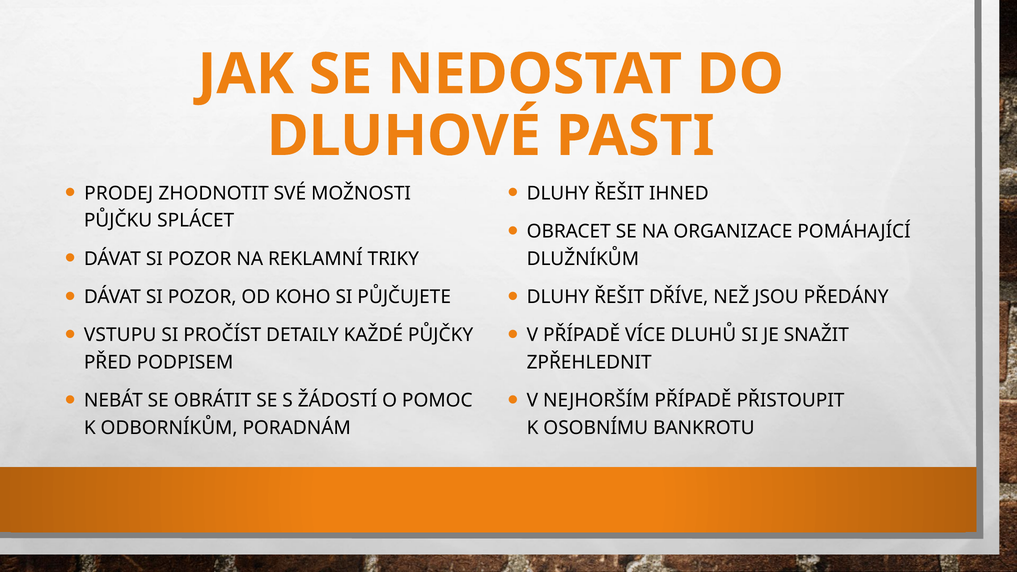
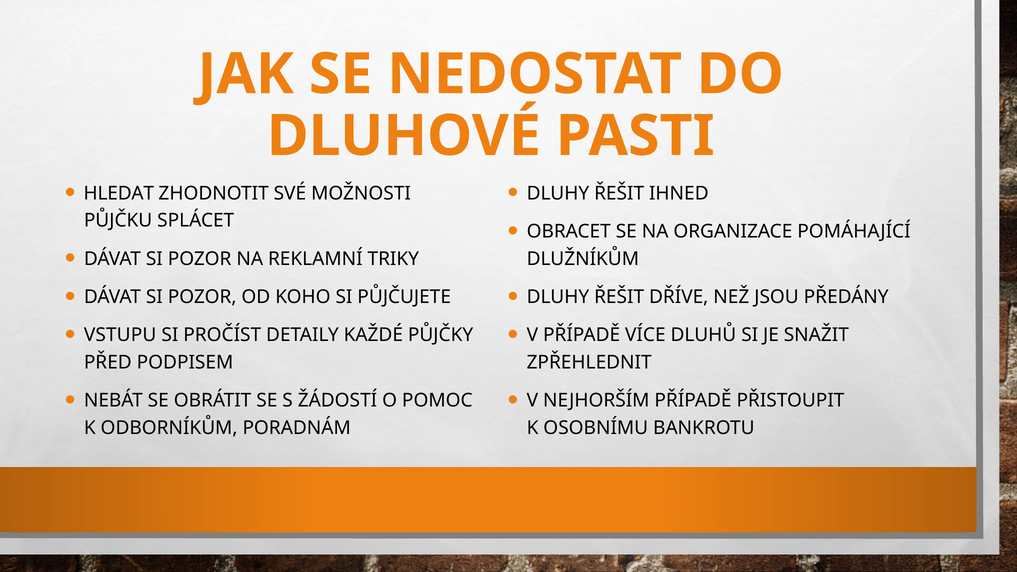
PRODEJ: PRODEJ -> HLEDAT (119, 193)
